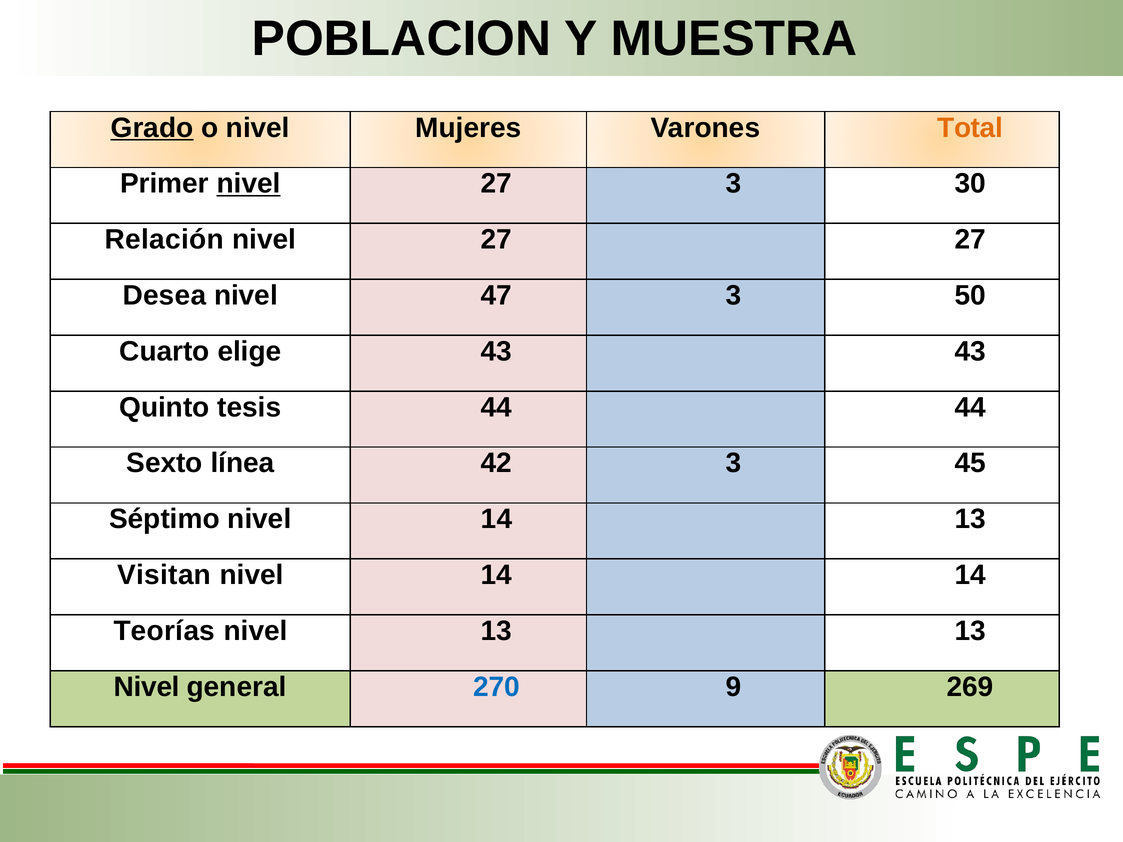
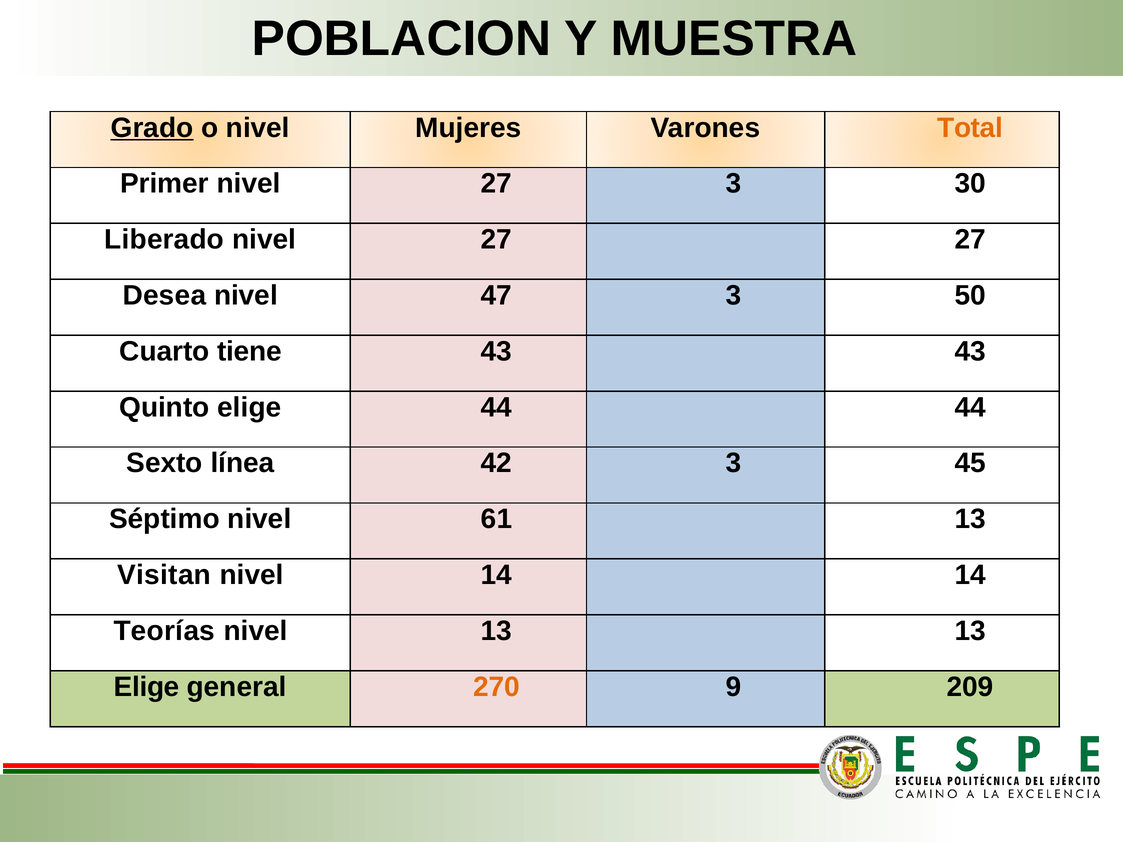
nivel underline: present -> none (249, 184)
Relación: Relación -> Liberado (164, 240)
elige: elige -> tiene (250, 352)
Quinto tesis: tesis -> elige (249, 407)
Séptimo nivel 14: 14 -> 61 (497, 519)
Nivel: Nivel -> Elige (147, 687)
270 colour: blue -> orange (496, 687)
269: 269 -> 209 (970, 687)
